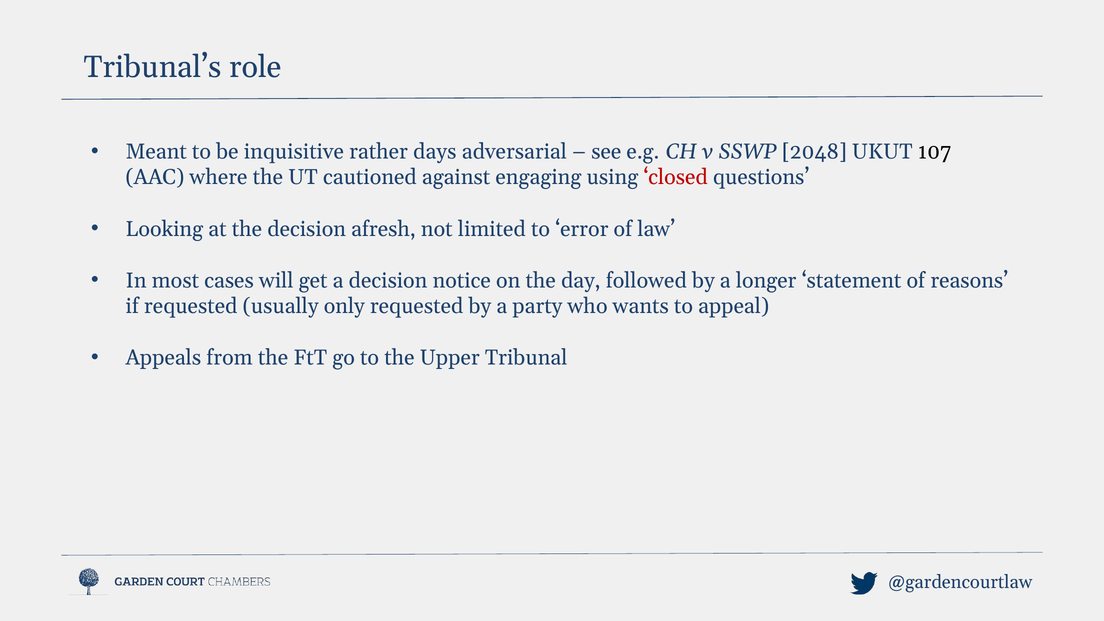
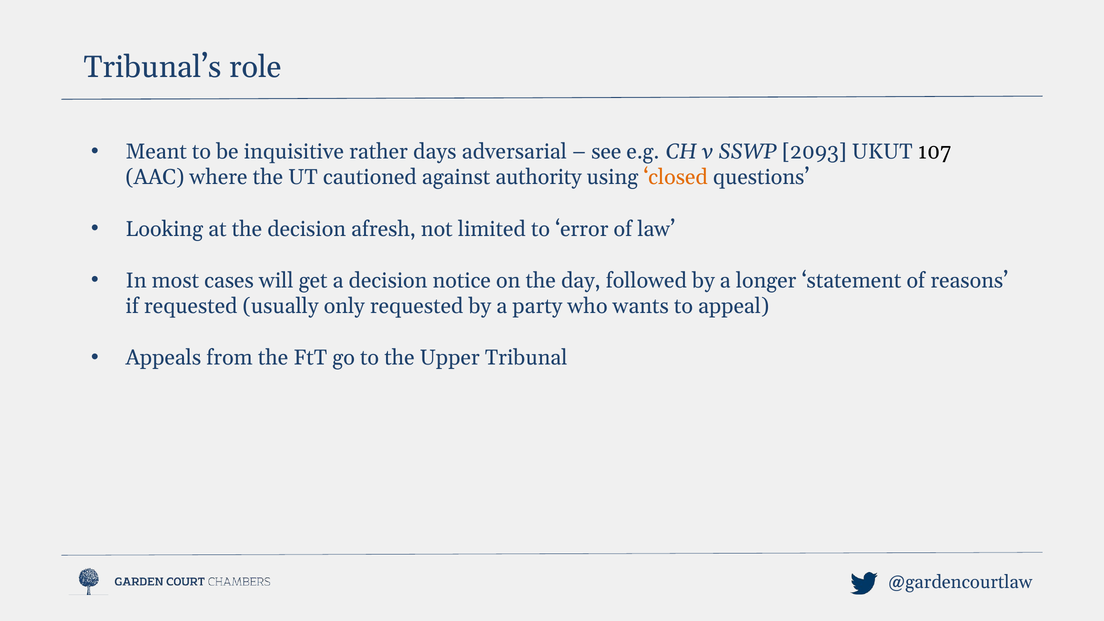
2048: 2048 -> 2093 (814, 152)
engaging: engaging -> authority (539, 177)
closed colour: red -> orange (676, 177)
